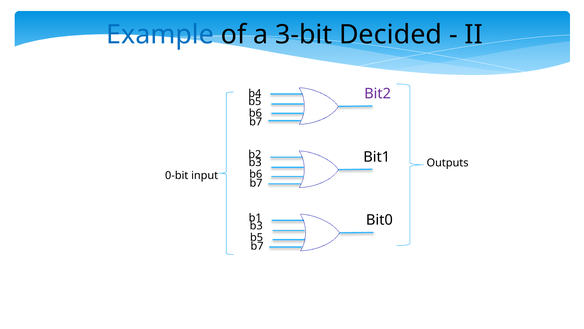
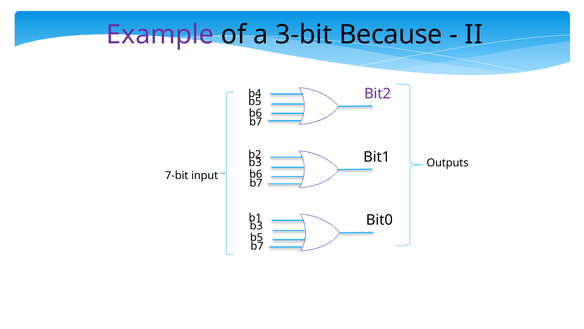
Example colour: blue -> purple (160, 35)
Decided: Decided -> Because (391, 35)
0-bit: 0-bit -> 7-bit (177, 175)
